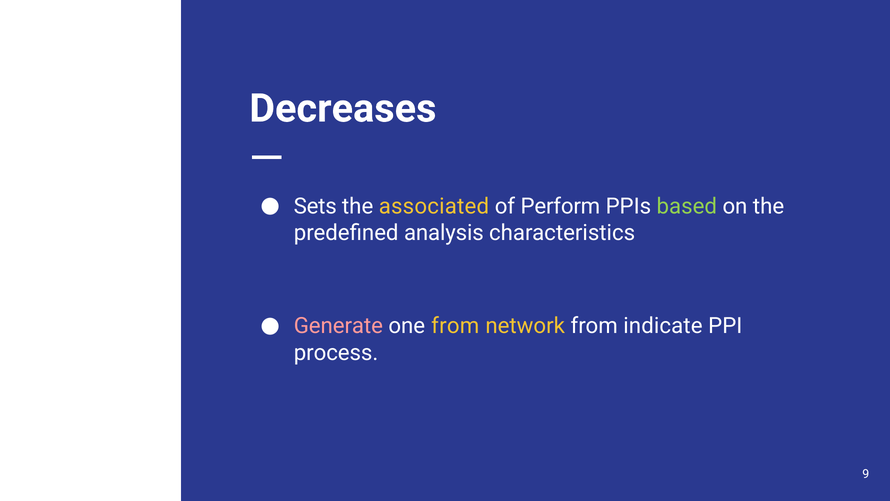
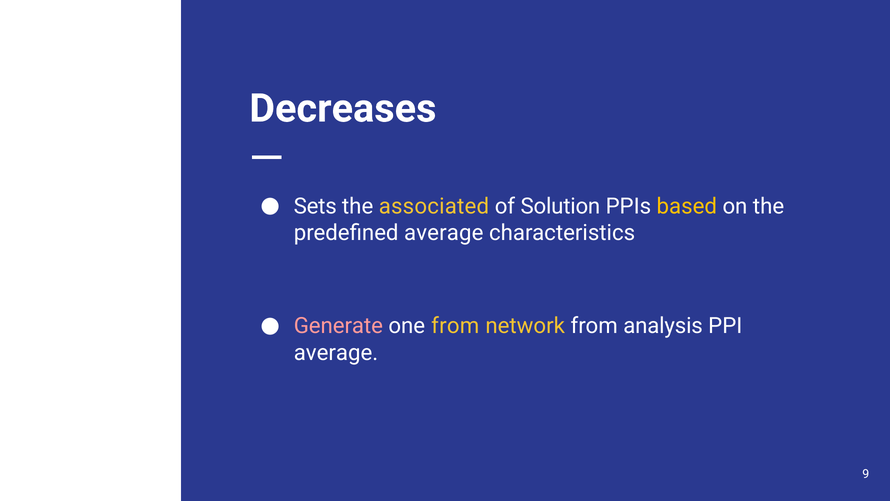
Perform: Perform -> Solution (560, 206)
based colour: light green -> yellow (687, 206)
predefined analysis: analysis -> average (444, 233)
indicate: indicate -> analysis (663, 326)
process: process -> average (336, 353)
